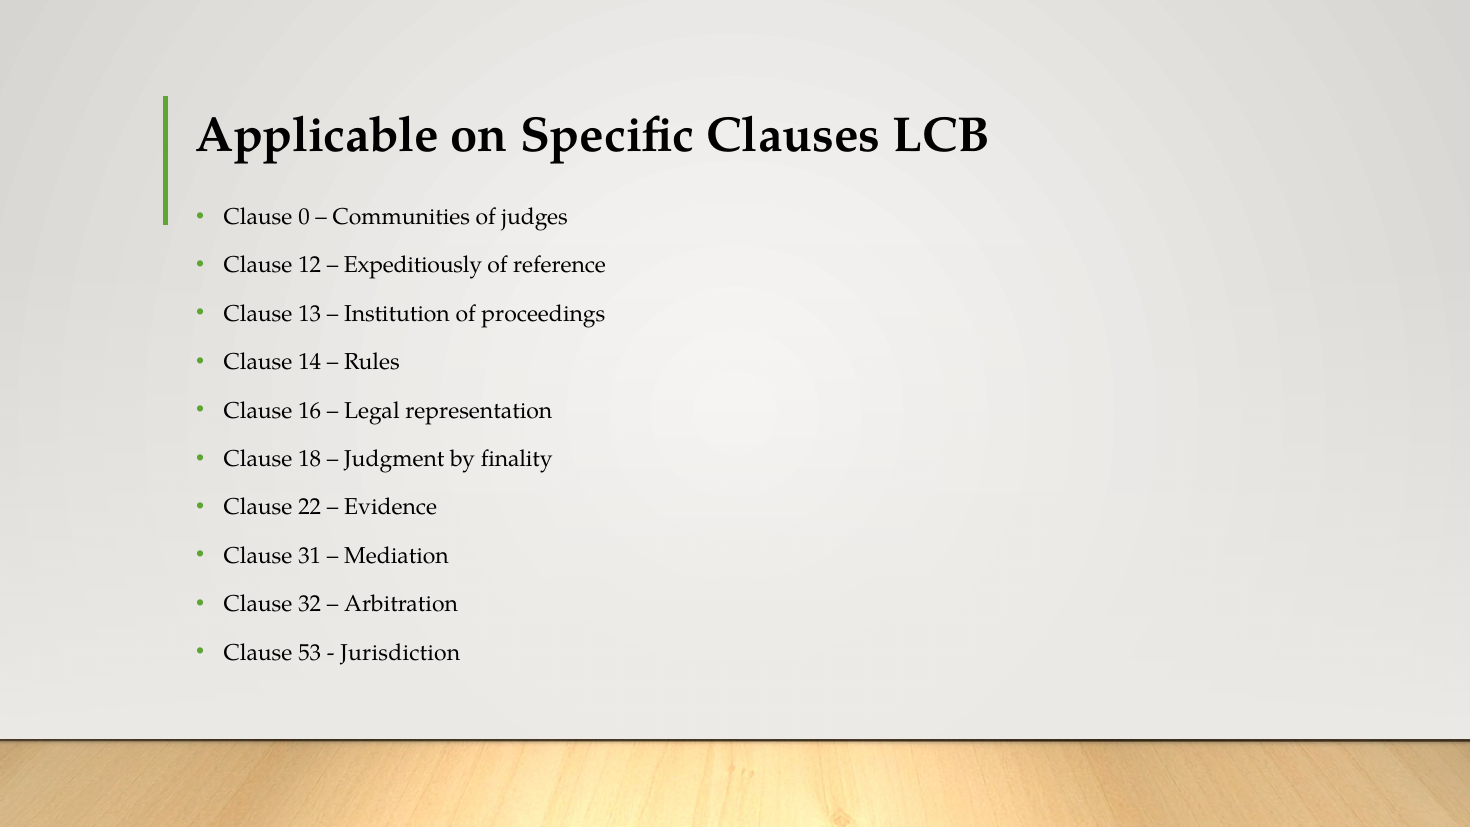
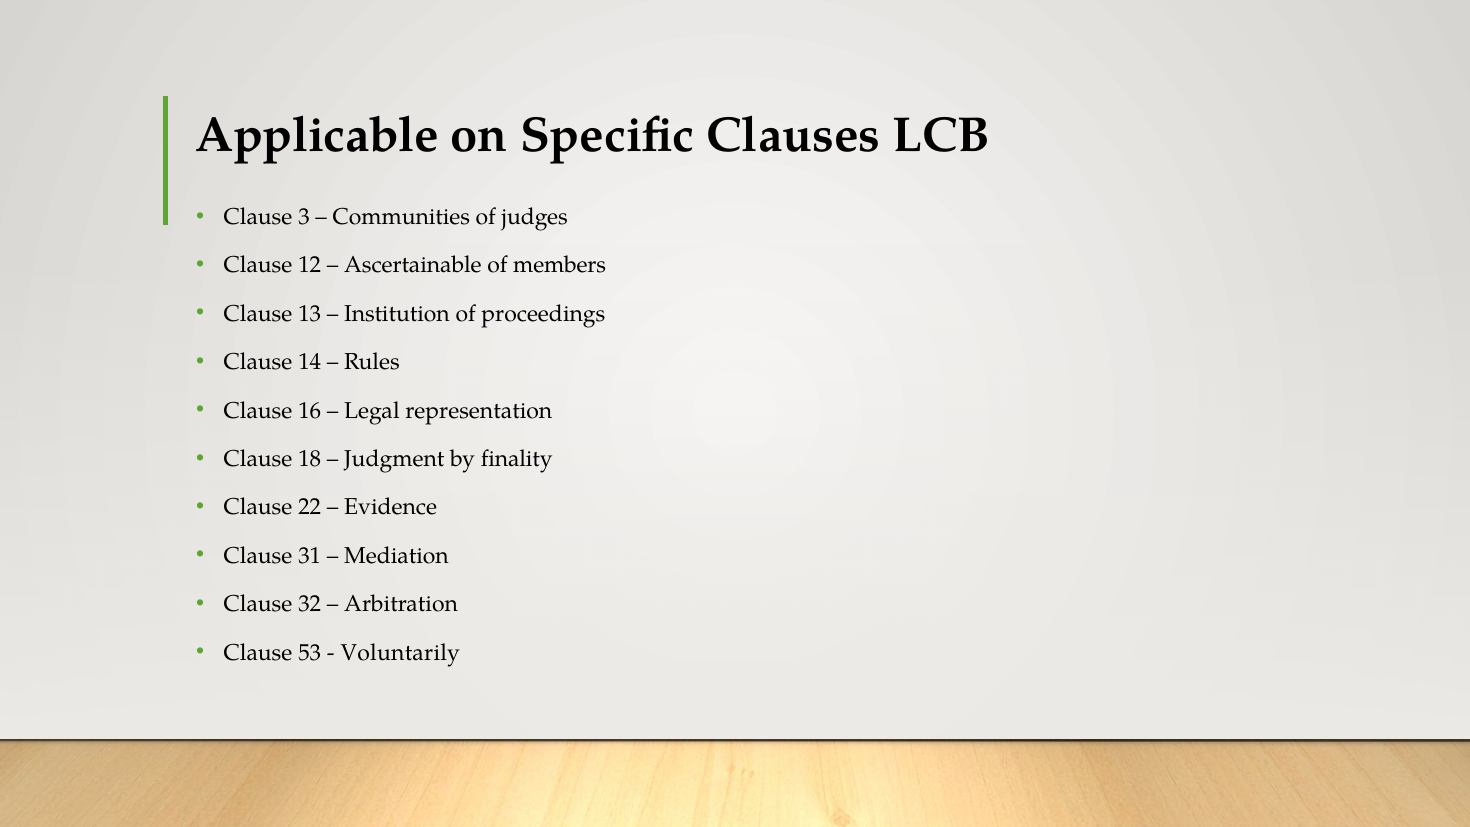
0: 0 -> 3 (304, 217)
Expeditiously: Expeditiously -> Ascertainable (413, 265)
reference: reference -> members (560, 265)
Jurisdiction: Jurisdiction -> Voluntarily (400, 652)
